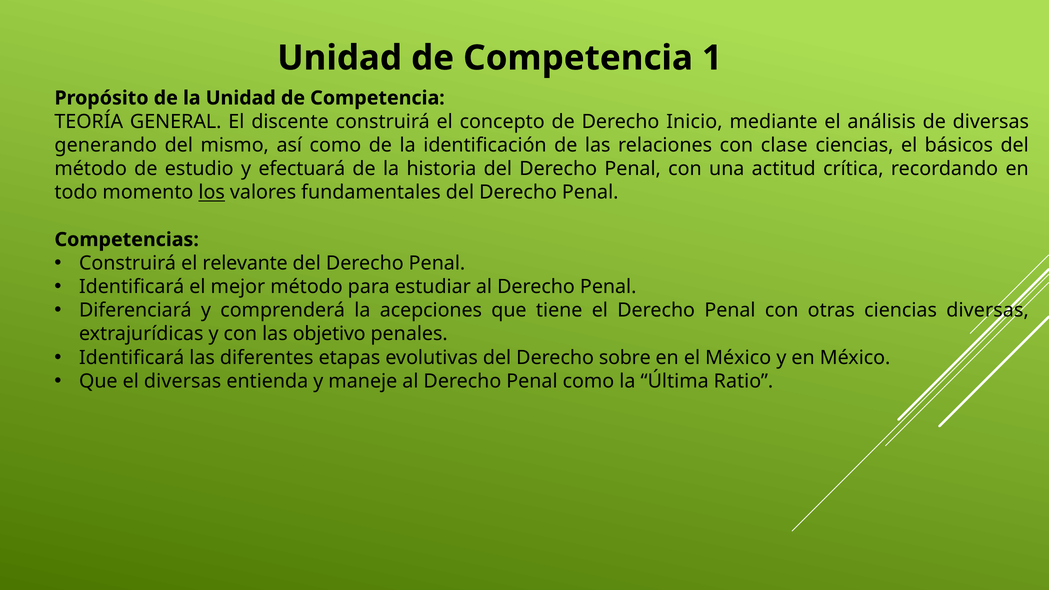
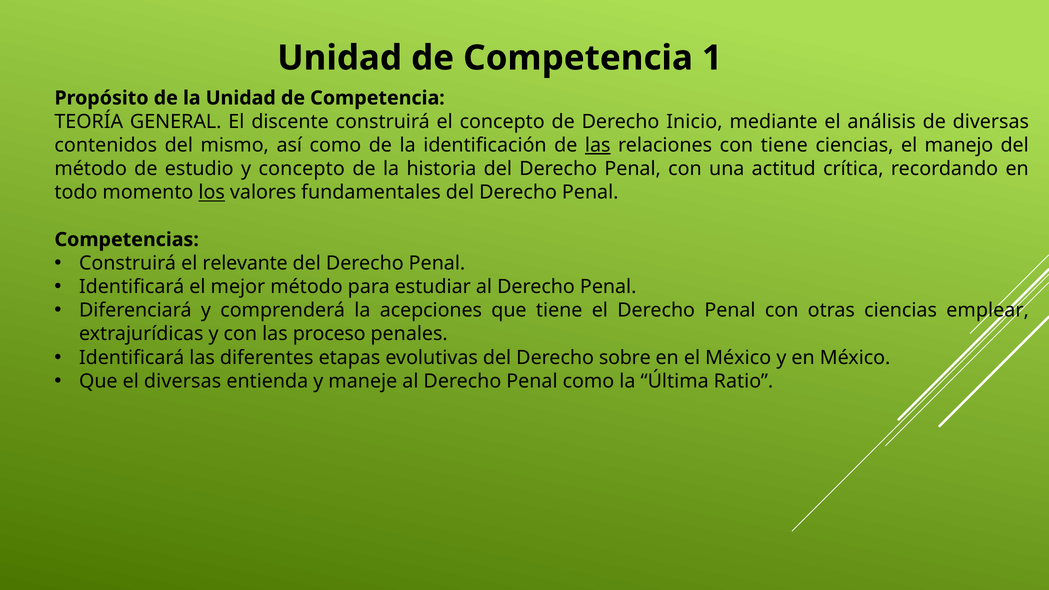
generando: generando -> contenidos (106, 145)
las underline: none -> present (598, 145)
con clase: clase -> tiene (784, 145)
básicos: básicos -> manejo (959, 145)
y efectuará: efectuará -> concepto (302, 169)
ciencias diversas: diversas -> emplear (988, 310)
objetivo: objetivo -> proceso (329, 334)
